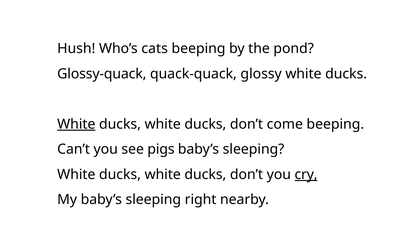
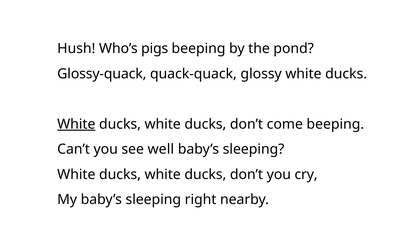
cats: cats -> pigs (155, 49)
pigs: pigs -> well (161, 149)
cry underline: present -> none (306, 175)
